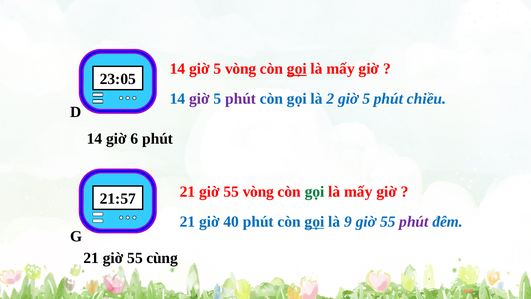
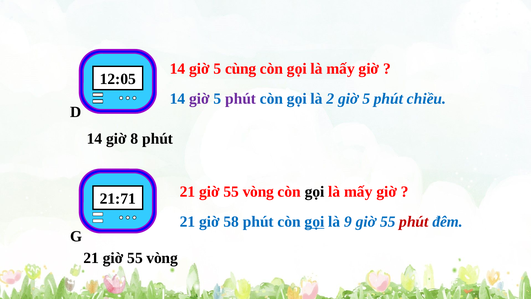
5 vòng: vòng -> cùng (241, 69)
gọi underline: present -> none (297, 69)
23:05: 23:05 -> 12:05 (118, 79)
6: 6 -> 8 (134, 138)
gọi colour: green -> black (315, 192)
21:57: 21:57 -> 21:71 (118, 199)
40: 40 -> 58 (231, 221)
phút colour: purple -> red (414, 221)
cùng: cùng -> vòng (162, 258)
